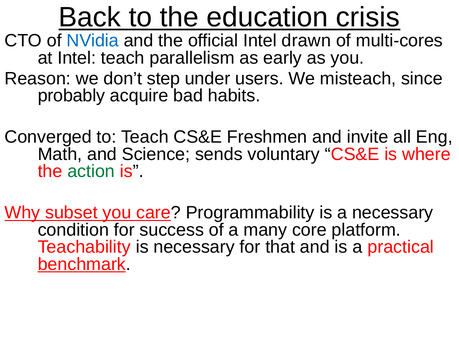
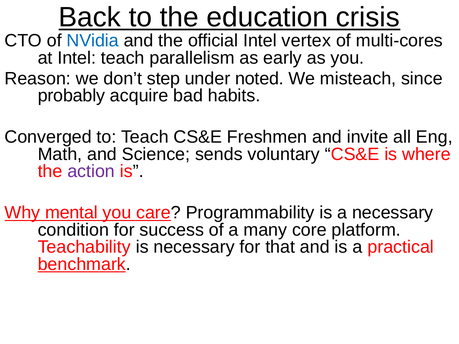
drawn: drawn -> vertex (306, 41)
users: users -> noted (260, 79)
action colour: green -> purple (91, 171)
subset: subset -> mental (71, 213)
